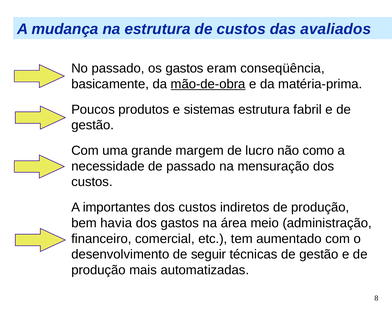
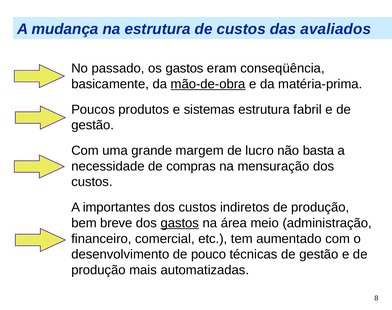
como: como -> basta (318, 151)
de passado: passado -> compras (191, 166)
havia: havia -> breve (116, 223)
gastos underline: none -> present (180, 223)
seguir: seguir -> pouco (209, 255)
